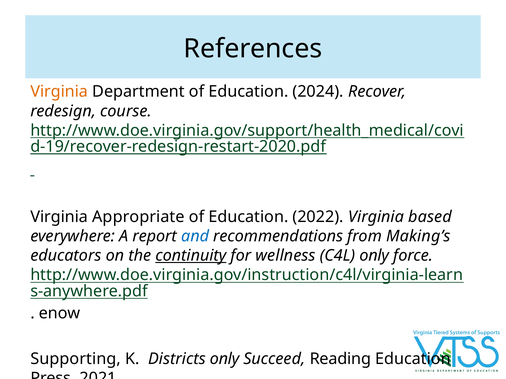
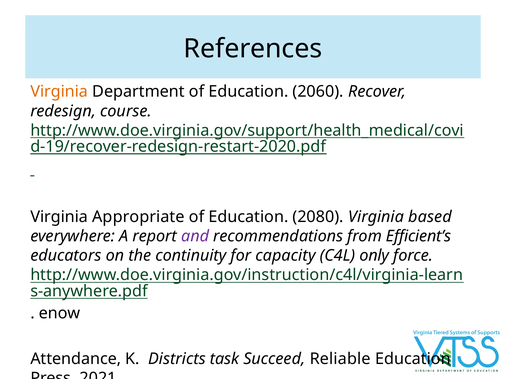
2024: 2024 -> 2060 (318, 92)
2022: 2022 -> 2080 (318, 217)
and colour: blue -> purple (195, 237)
Making’s: Making’s -> Efficient’s (419, 237)
continuity underline: present -> none (191, 256)
wellness: wellness -> capacity (286, 256)
Supporting: Supporting -> Attendance (76, 359)
Districts only: only -> task (225, 359)
Reading: Reading -> Reliable (340, 359)
